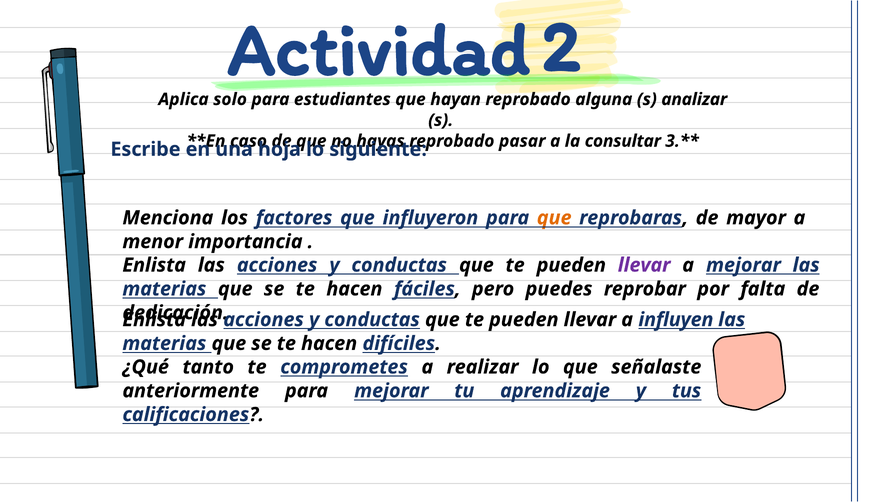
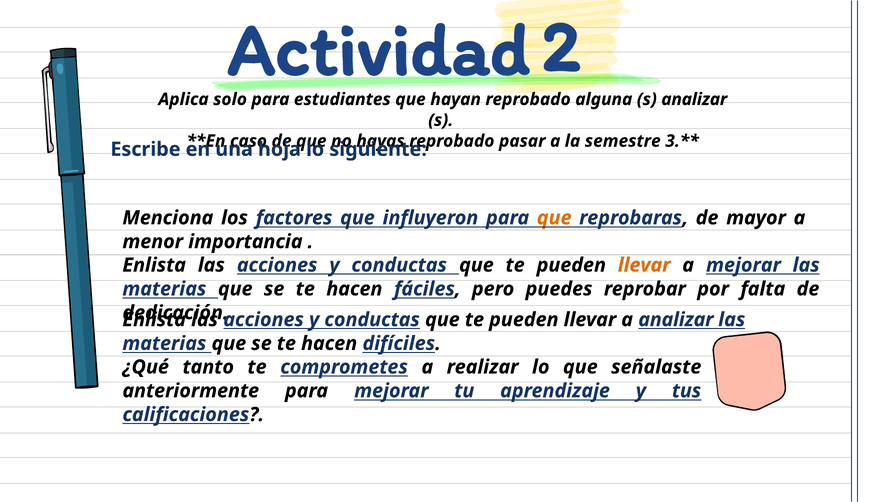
consultar: consultar -> semestre (623, 141)
llevar colour: purple -> orange (644, 265)
a influyen: influyen -> analizar (676, 320)
